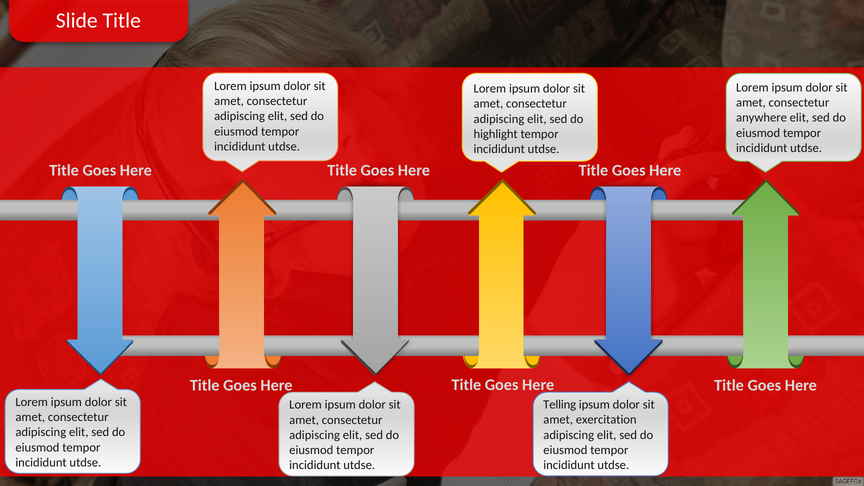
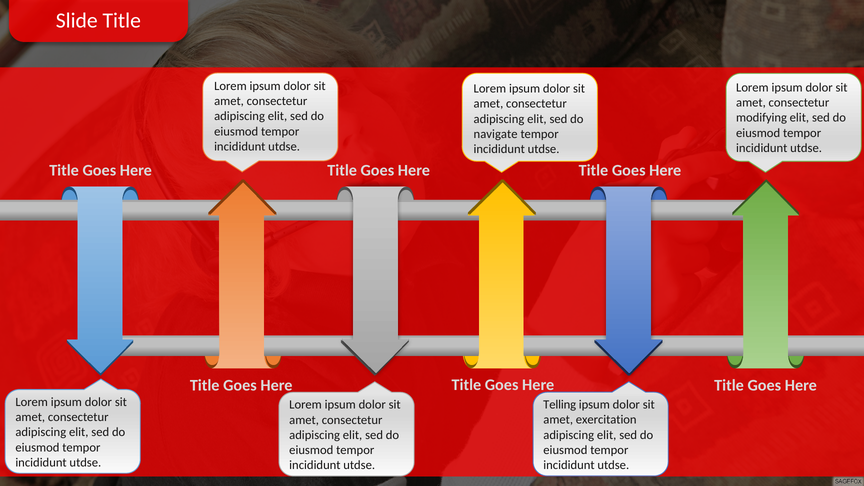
anywhere: anywhere -> modifying (762, 118)
highlight: highlight -> navigate (496, 134)
